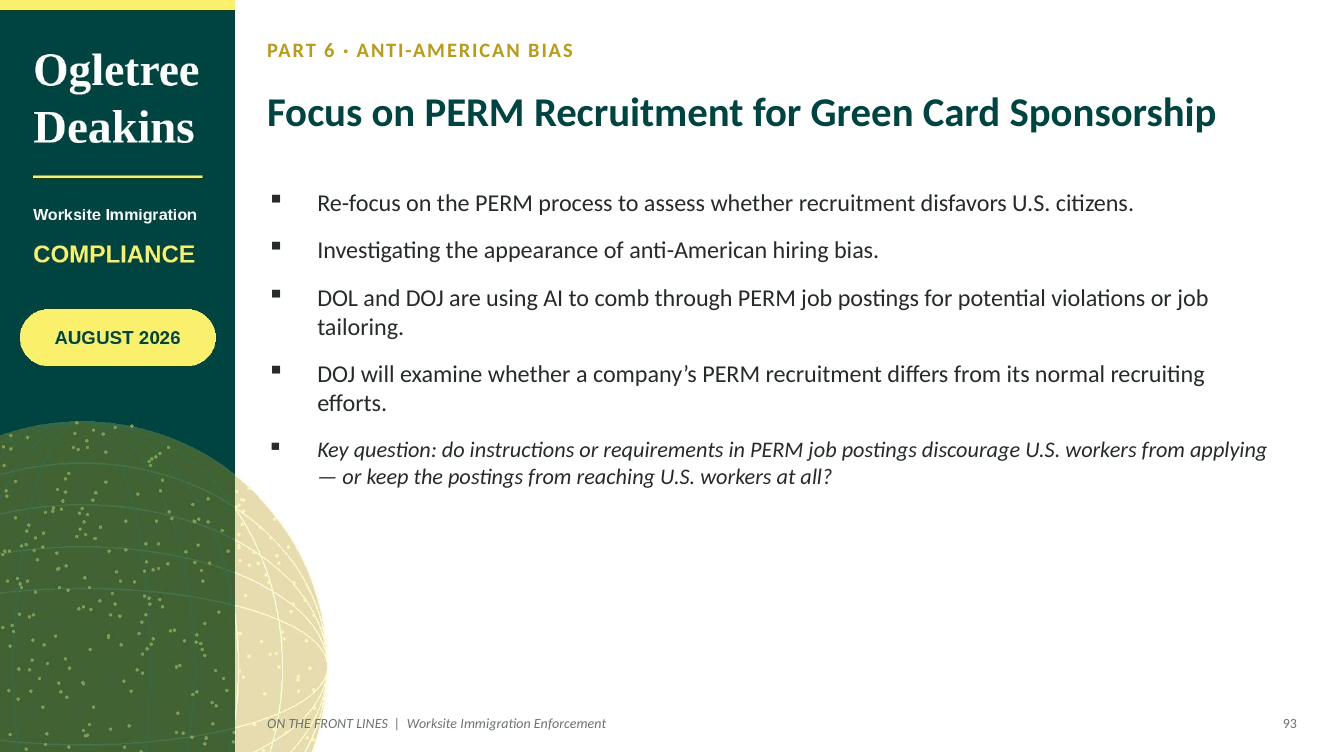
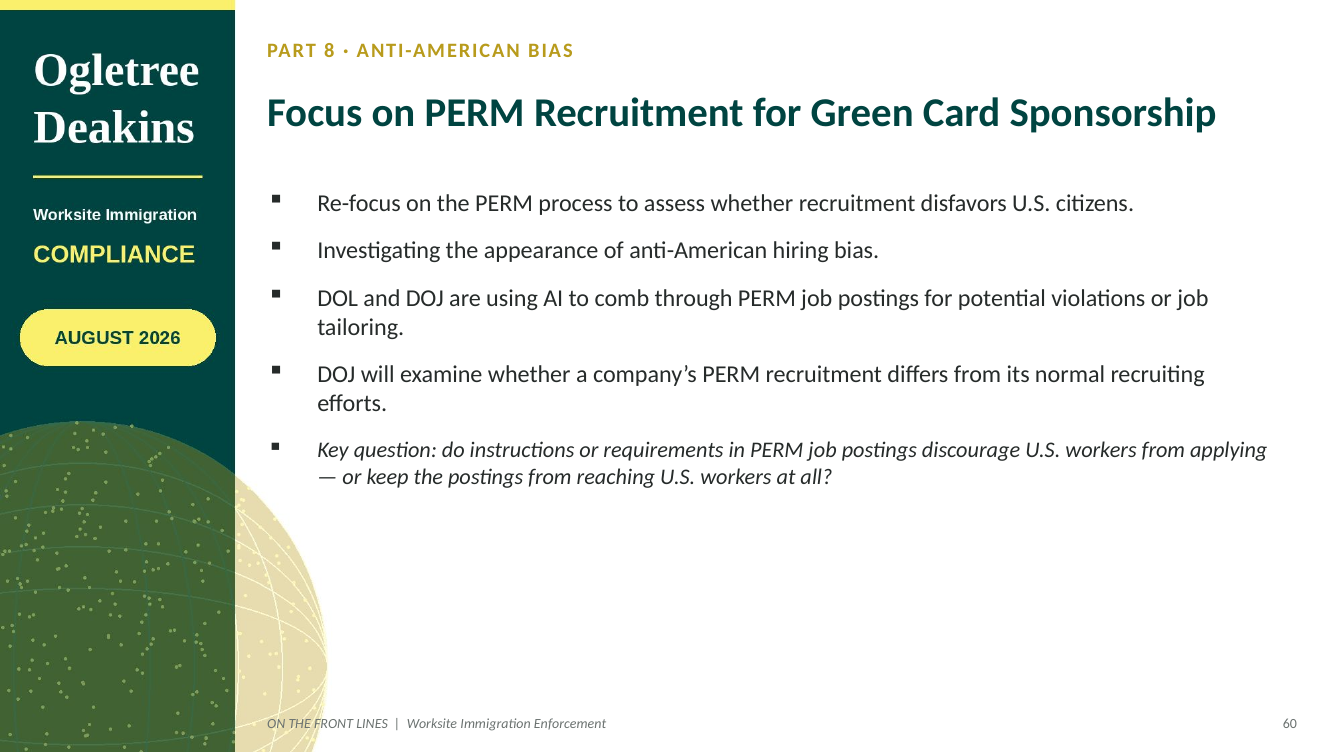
6: 6 -> 8 (329, 51)
93: 93 -> 60 (1290, 724)
